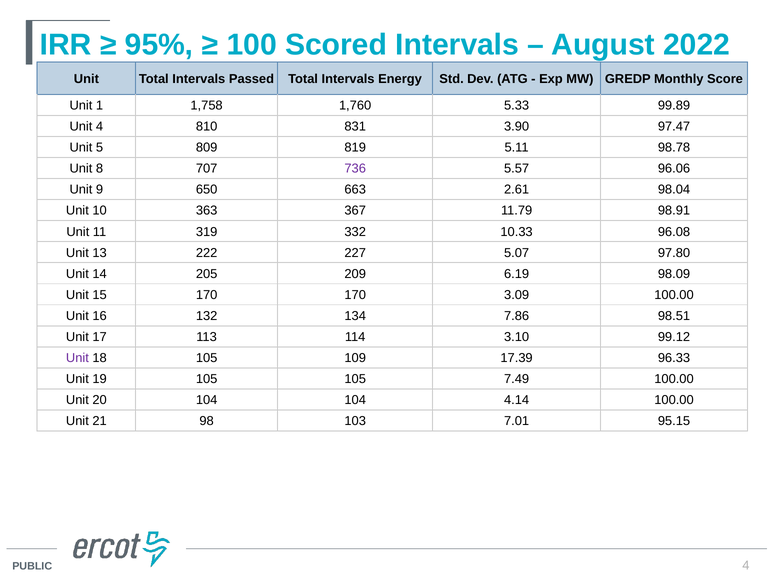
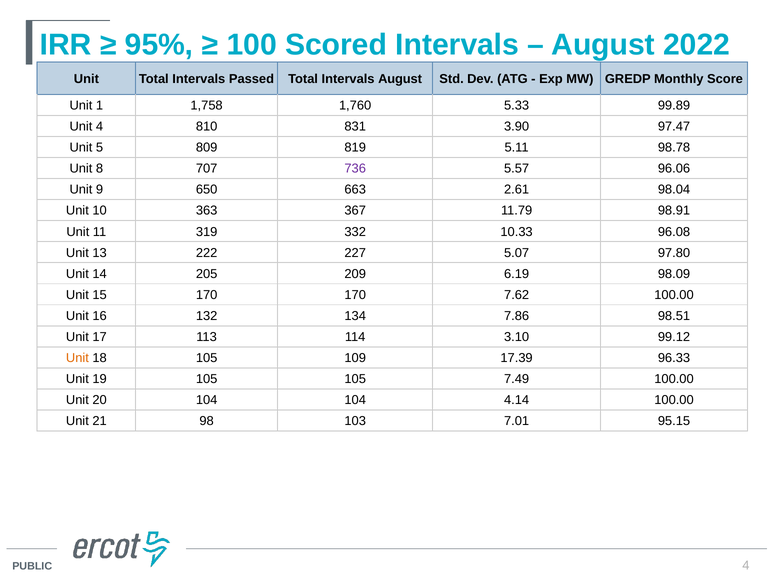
Intervals Energy: Energy -> August (400, 79)
3.09: 3.09 -> 7.62 (517, 295)
Unit colour: purple -> orange (77, 358)
